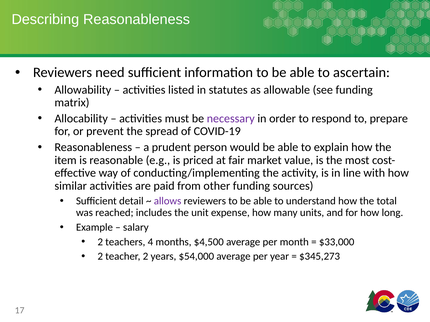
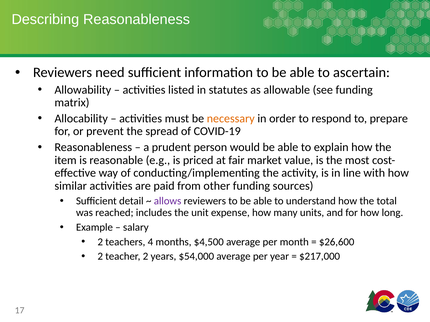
necessary colour: purple -> orange (231, 119)
$33,000: $33,000 -> $26,600 (337, 242)
$345,273: $345,273 -> $217,000 (320, 257)
